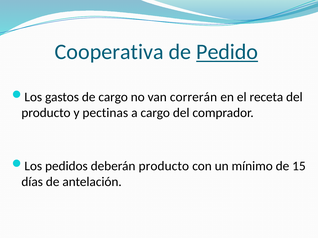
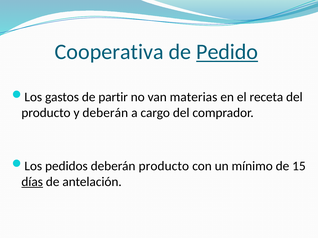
de cargo: cargo -> partir (113, 97)
correrán: correrán -> materias (194, 97)
y pectinas: pectinas -> deberán (105, 113)
días underline: none -> present (32, 182)
